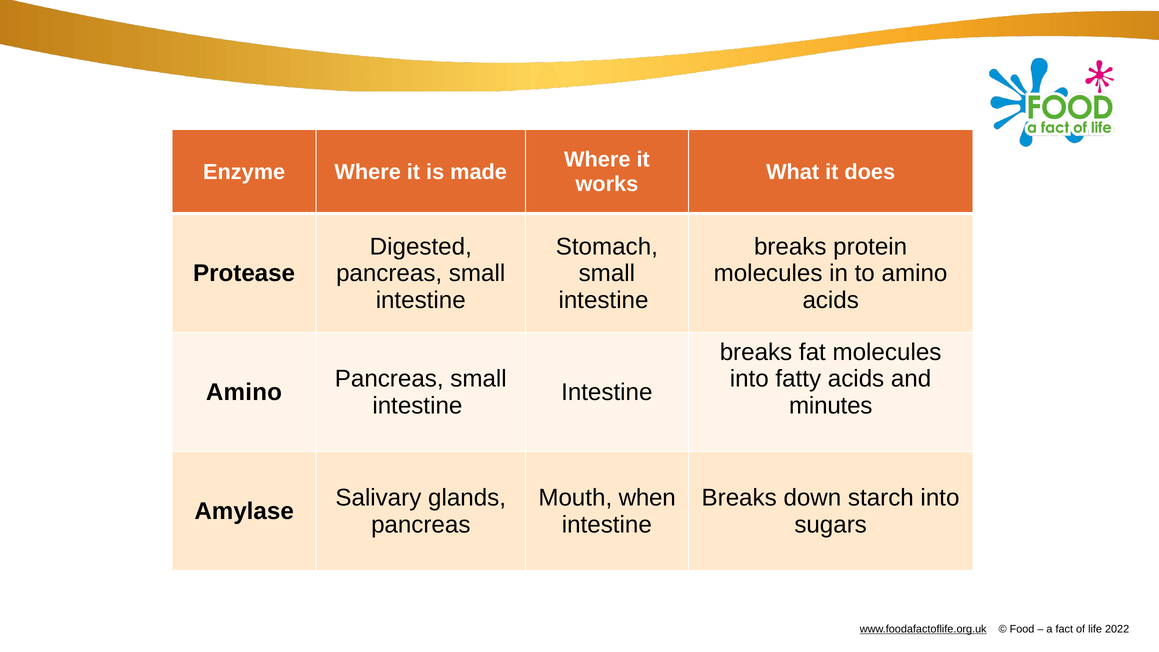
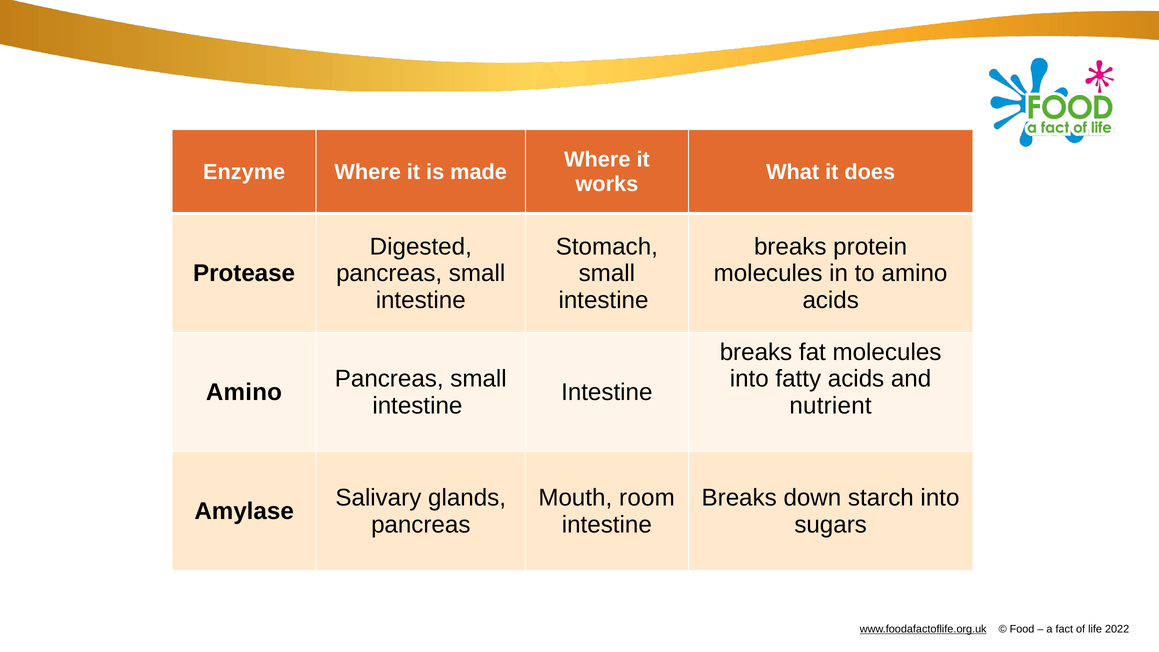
minutes: minutes -> nutrient (831, 406)
when: when -> room (647, 498)
